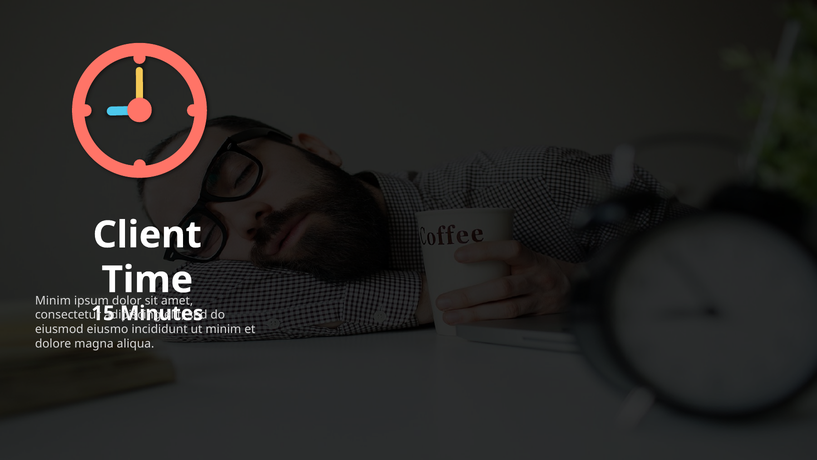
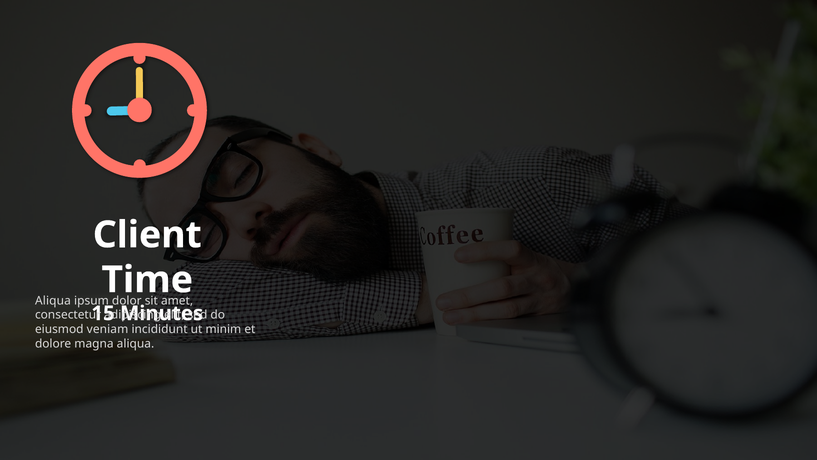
Minim: Minim -> Aliqua (53, 300)
eiusmo: eiusmo -> veniam (107, 329)
